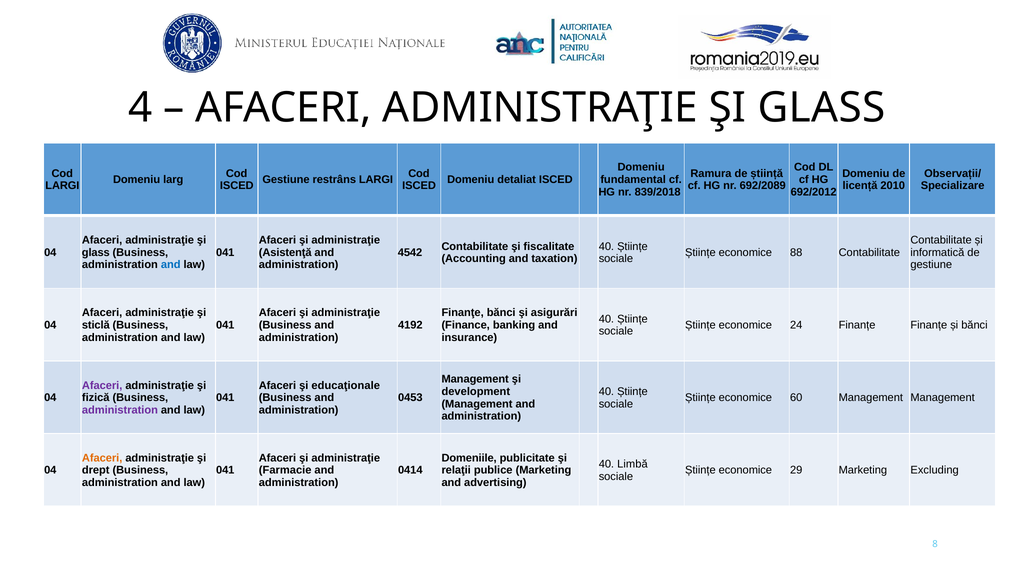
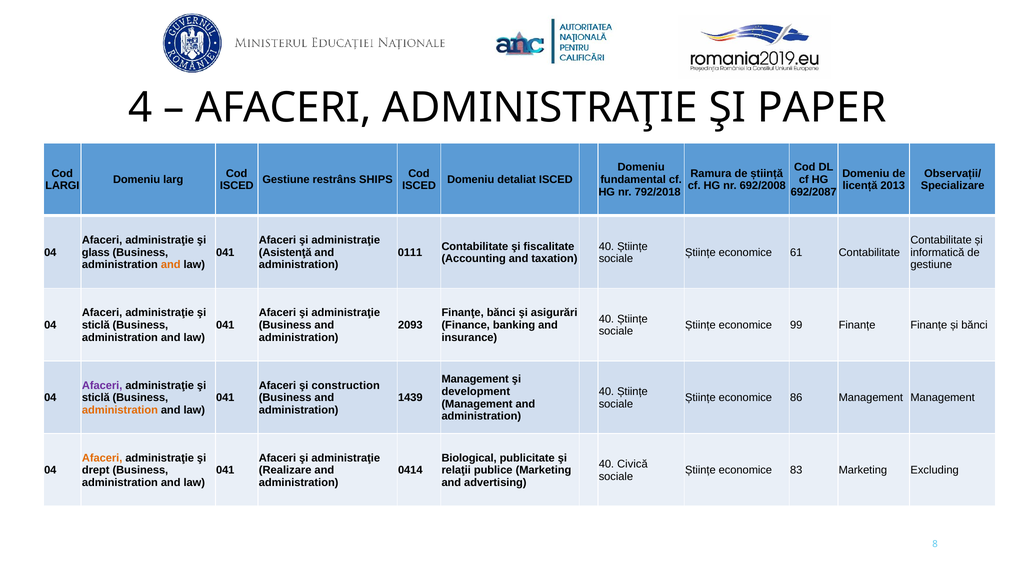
GLASS: GLASS -> PAPER (822, 108)
restrâns LARGI: LARGI -> SHIPS (376, 180)
692/2089: 692/2089 -> 692/2008 (763, 186)
2010: 2010 -> 2013 (893, 186)
839/2018: 839/2018 -> 792/2018 (658, 192)
692/2012: 692/2012 -> 692/2087 (814, 192)
4542: 4542 -> 0111 (410, 252)
88: 88 -> 61 (796, 252)
and colour: blue -> orange (171, 265)
4192: 4192 -> 2093 (410, 325)
24: 24 -> 99 (796, 325)
educaţionale: educaţionale -> construction (346, 385)
fizică: fizică -> sticlă (96, 398)
0453: 0453 -> 1439 (410, 398)
60: 60 -> 86 (796, 398)
administration colour: purple -> orange (120, 410)
Domeniile: Domeniile -> Biological (469, 458)
Limbă: Limbă -> Civică (632, 464)
Farmacie: Farmacie -> Realizare (285, 470)
29: 29 -> 83 (796, 470)
